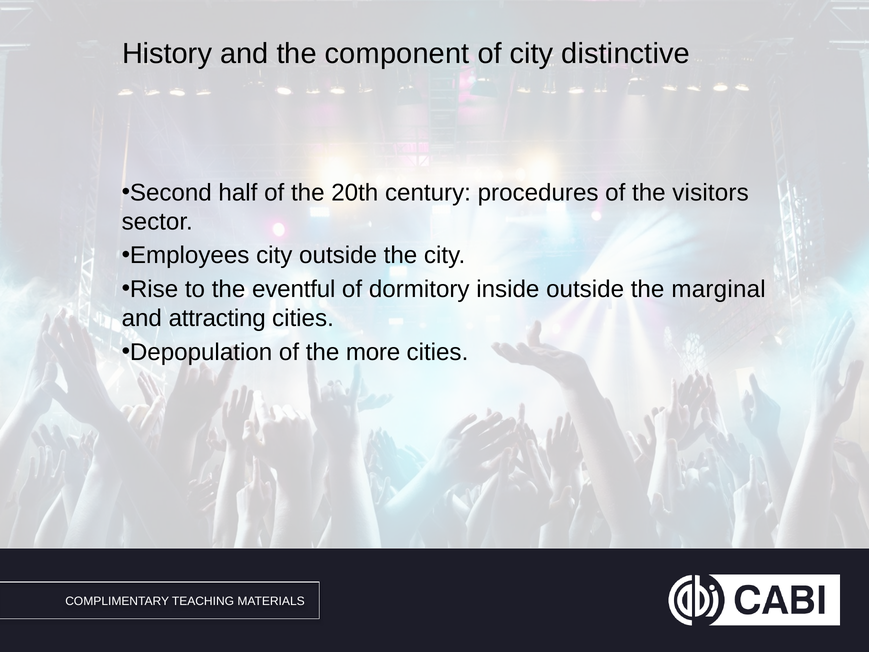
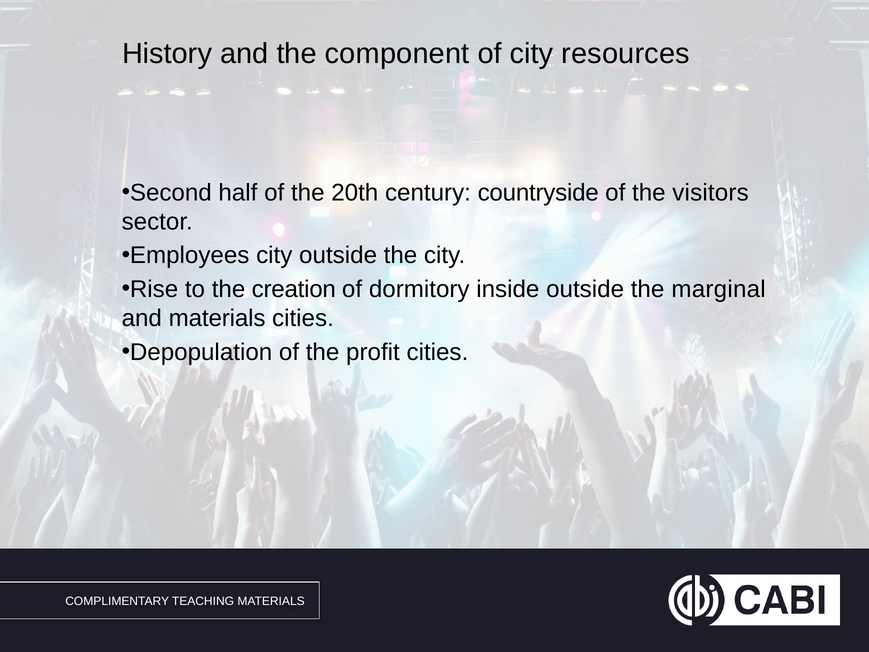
distinctive: distinctive -> resources (626, 54)
procedures: procedures -> countryside (538, 193)
eventful: eventful -> creation (294, 289)
and attracting: attracting -> materials (217, 318)
more: more -> profit (373, 352)
